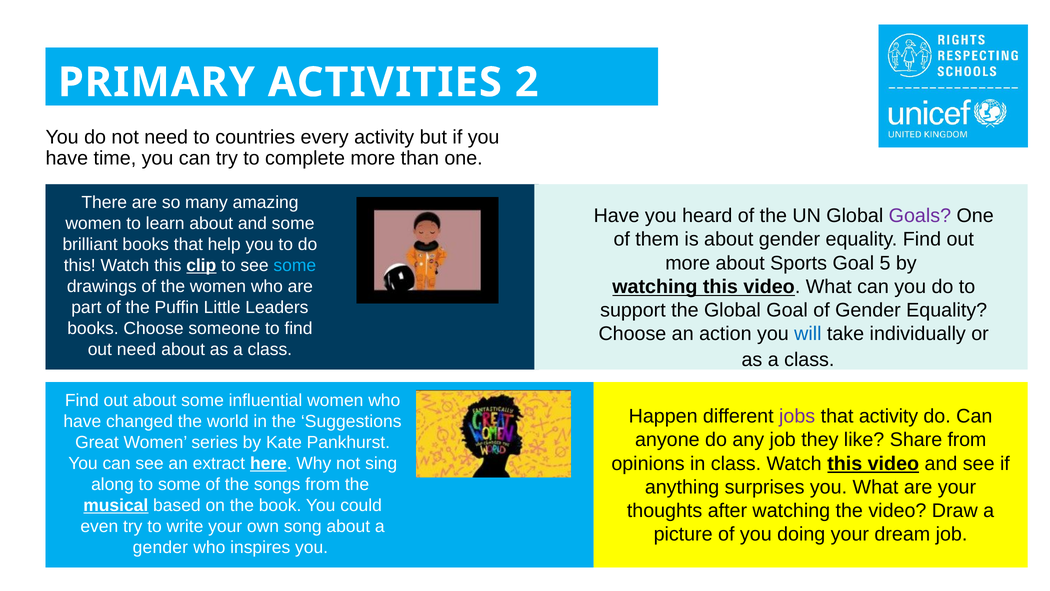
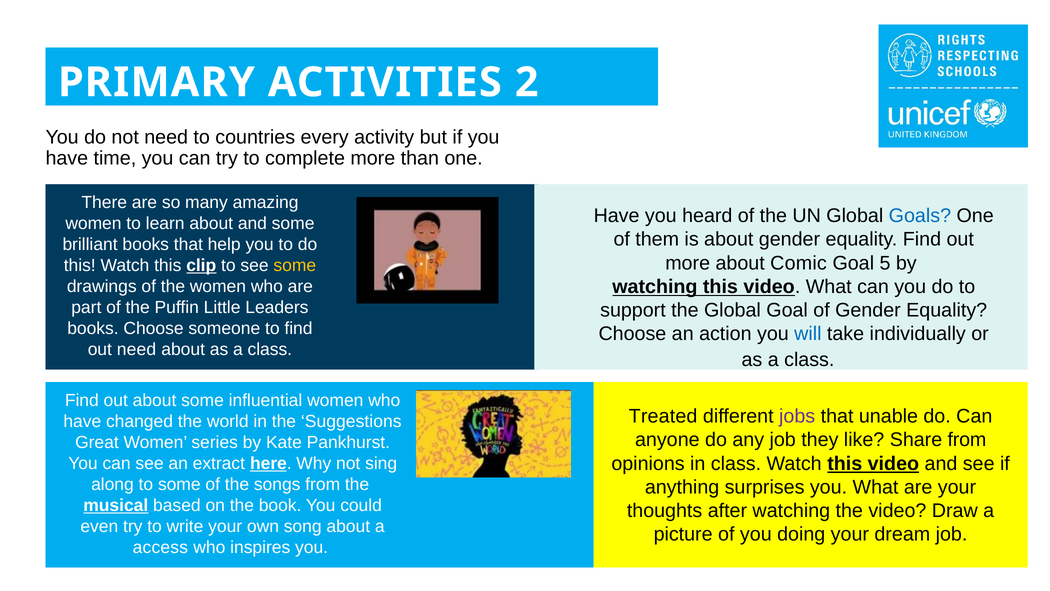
Goals colour: purple -> blue (920, 216)
Sports: Sports -> Comic (799, 263)
some colour: light blue -> yellow (295, 265)
Happen: Happen -> Treated (663, 416)
that activity: activity -> unable (888, 416)
gender: gender -> access (160, 547)
